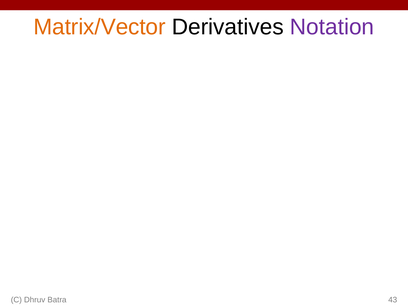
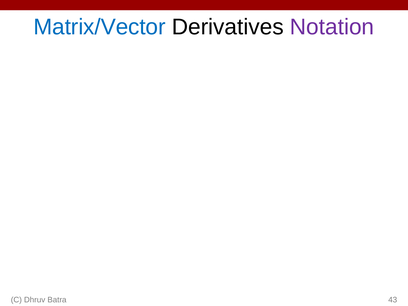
Matrix/Vector colour: orange -> blue (100, 27)
